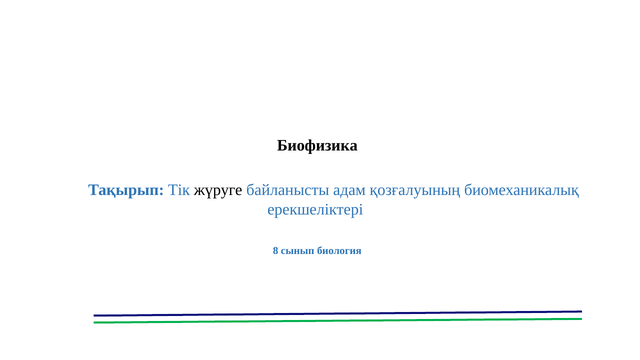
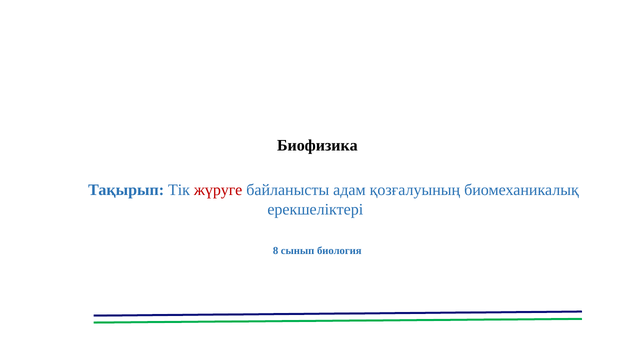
жүруге colour: black -> red (218, 190)
